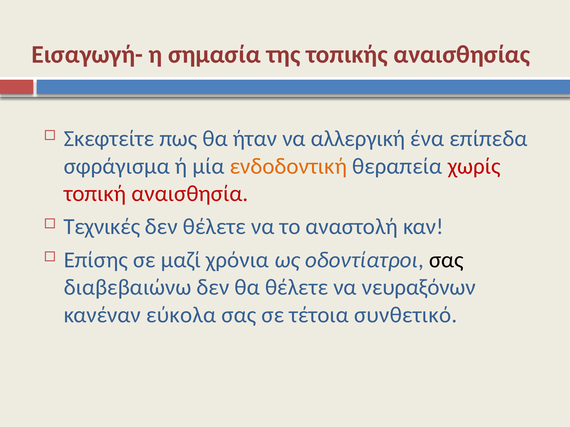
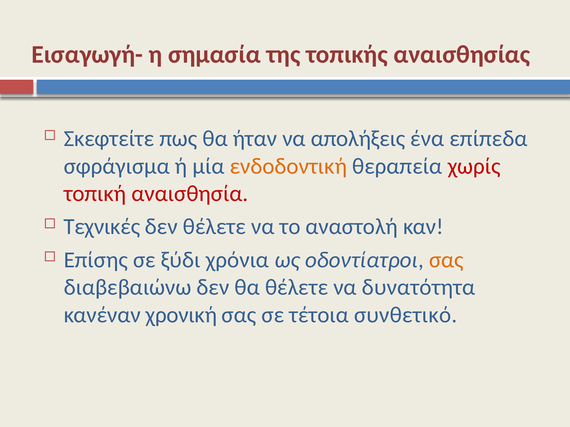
αλλεργική: αλλεργική -> απολήξεις (358, 139)
μαζί: μαζί -> ξύδι (181, 260)
σας colour: black -> orange (446, 260)
νευραξόνων: νευραξόνων -> δυνατότητα (419, 288)
εύκολα: εύκολα -> χρονική (181, 315)
